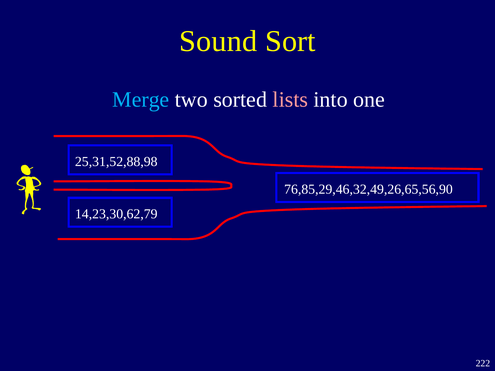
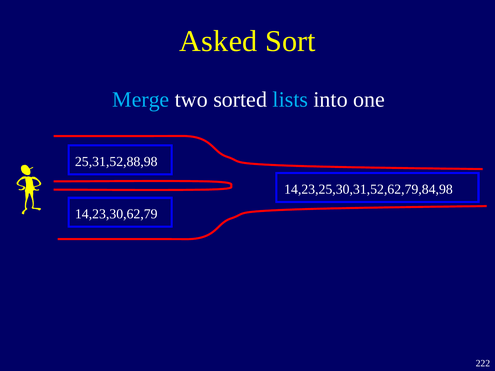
Sound: Sound -> Asked (218, 41)
lists colour: pink -> light blue (290, 100)
76,85,29,46,32,49,26,65,56,90: 76,85,29,46,32,49,26,65,56,90 -> 14,23,25,30,31,52,62,79,84,98 (368, 189)
